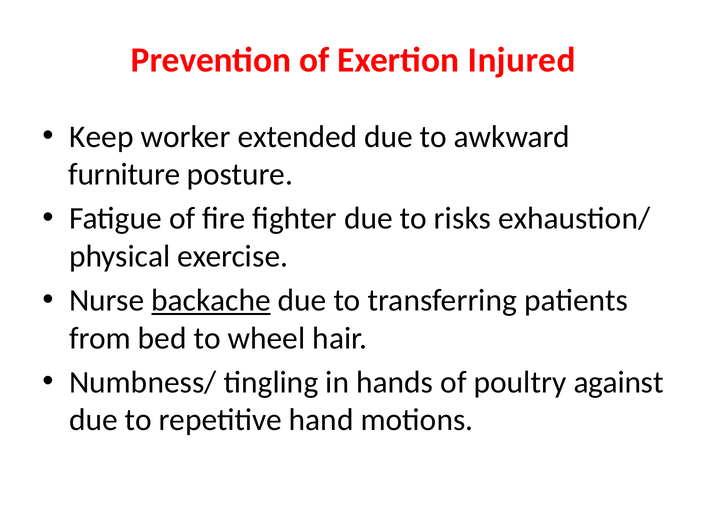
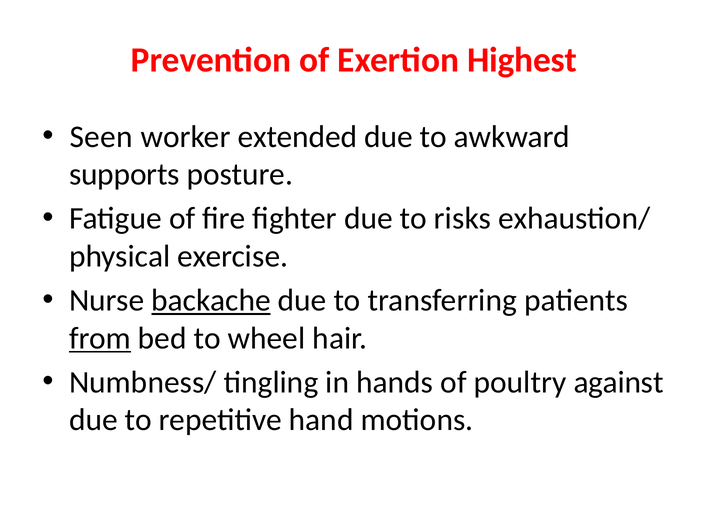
Injured: Injured -> Highest (522, 60)
Keep: Keep -> Seen (101, 137)
furniture: furniture -> supports (124, 175)
from underline: none -> present (100, 338)
